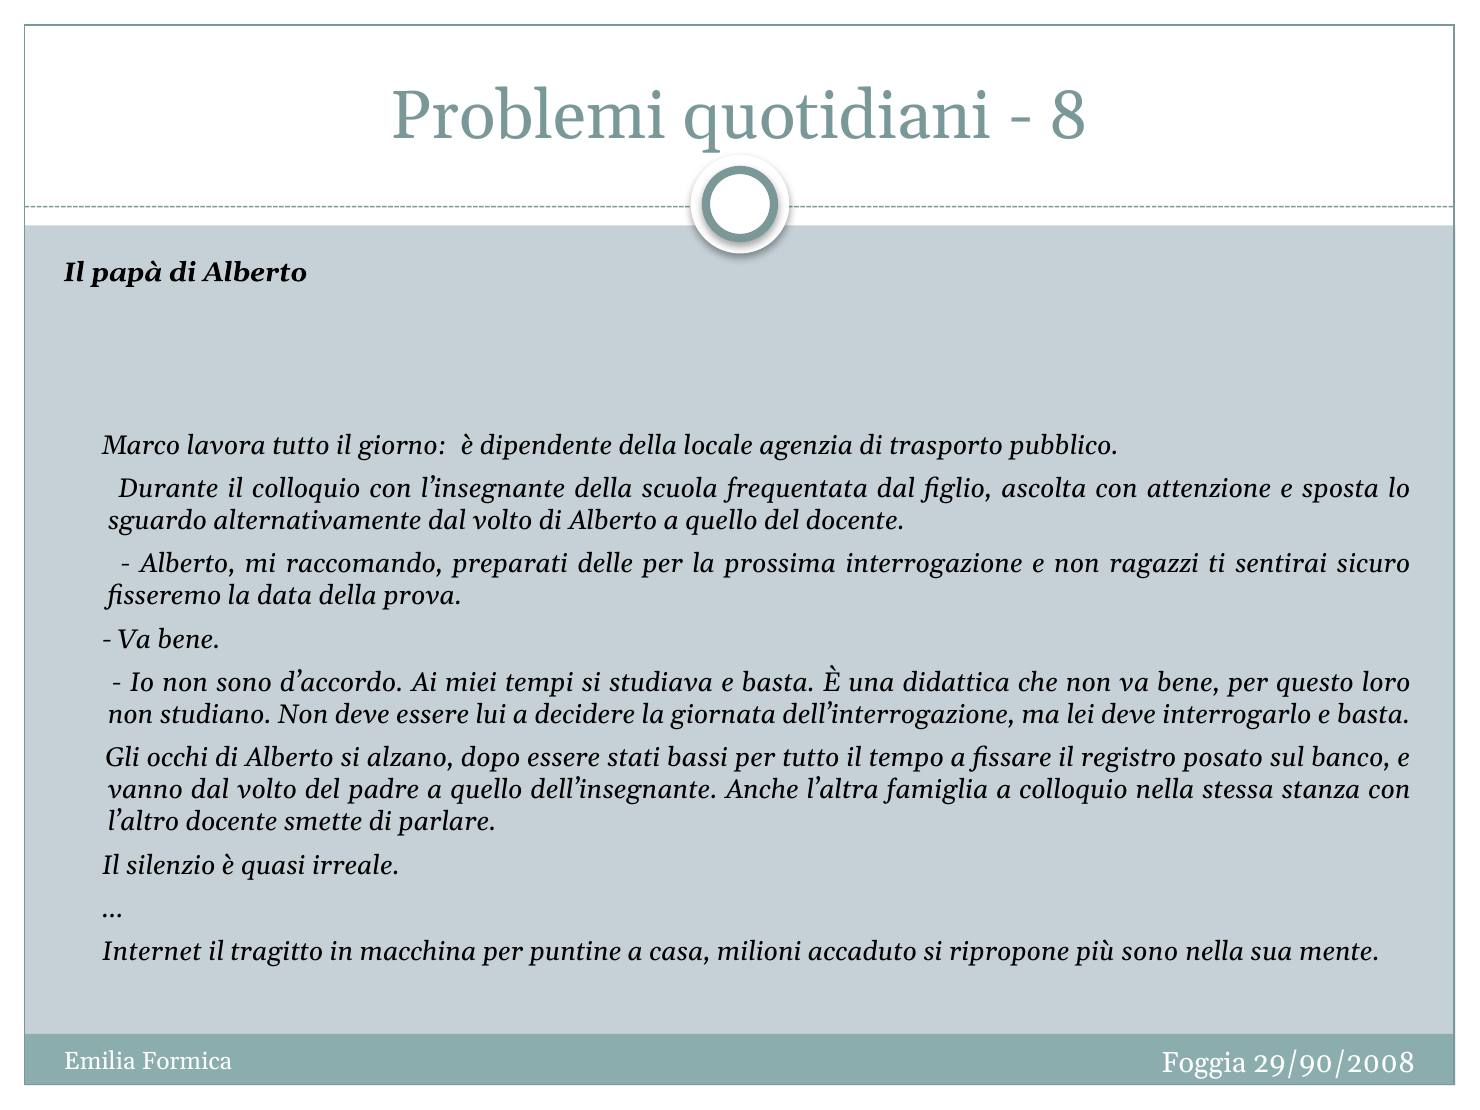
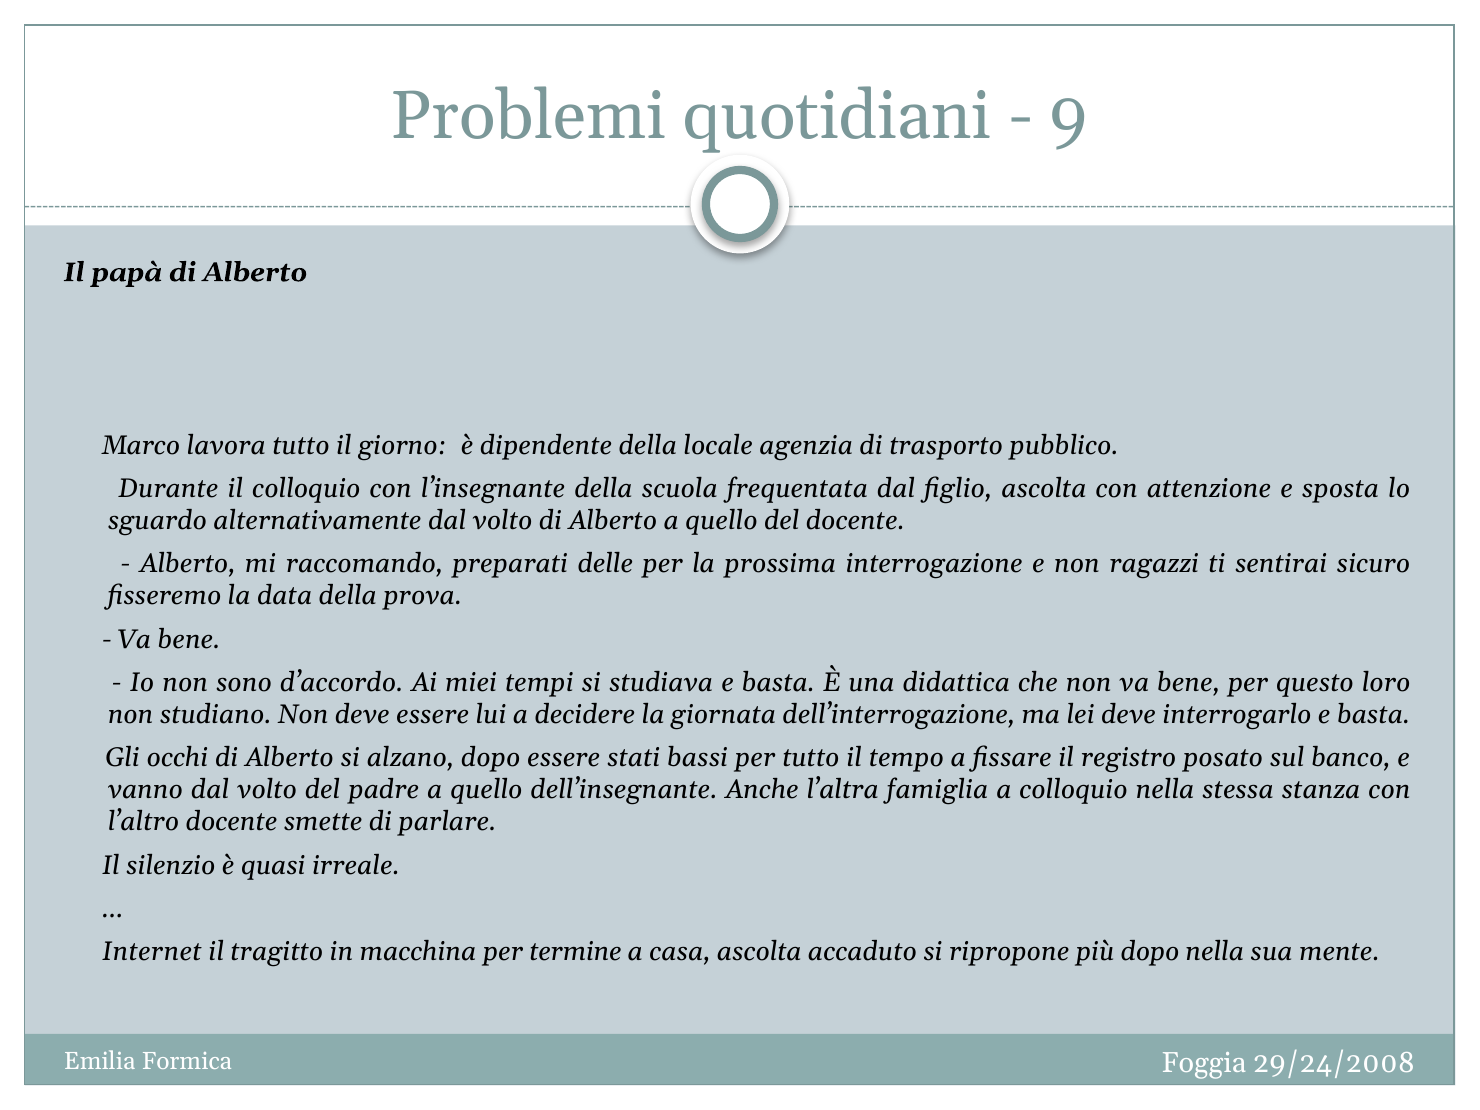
8: 8 -> 9 (1069, 117)
puntine: puntine -> termine (576, 952)
casa milioni: milioni -> ascolta (759, 952)
più sono: sono -> dopo (1150, 952)
29/90/2008: 29/90/2008 -> 29/24/2008 (1334, 1063)
